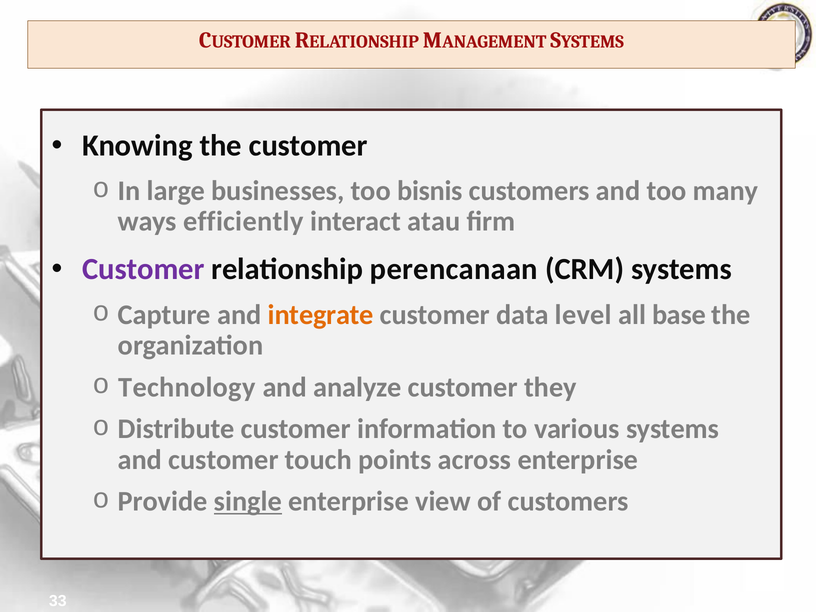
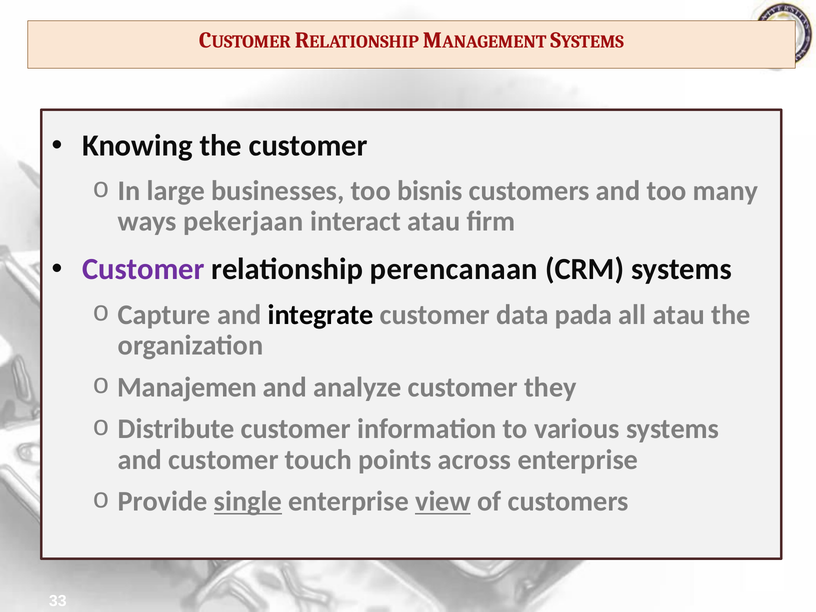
efficiently: efficiently -> pekerjaan (243, 222)
integrate colour: orange -> black (321, 315)
level: level -> pada (584, 315)
all base: base -> atau (679, 315)
Technology: Technology -> Manajemen (187, 387)
view underline: none -> present (443, 502)
